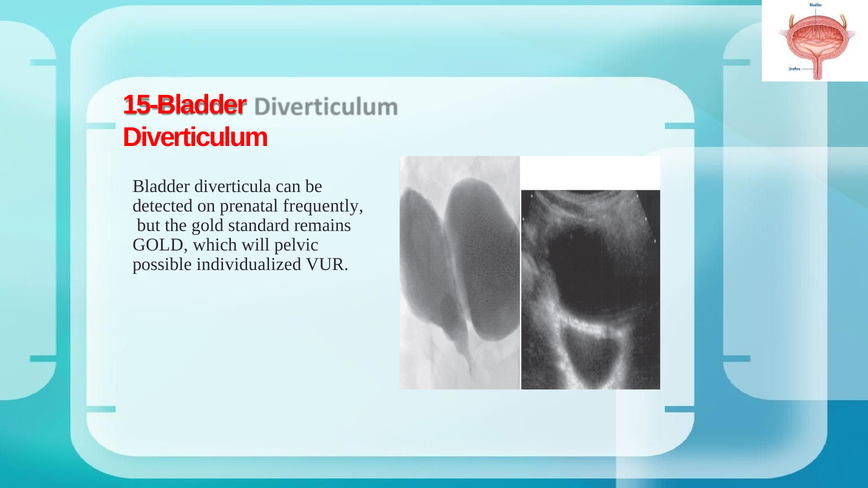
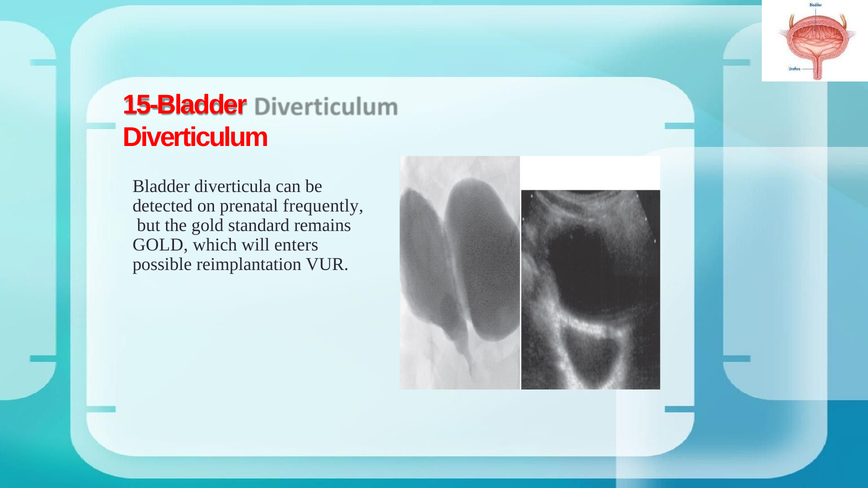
pelvic: pelvic -> enters (296, 245)
individualized: individualized -> reimplantation (249, 265)
